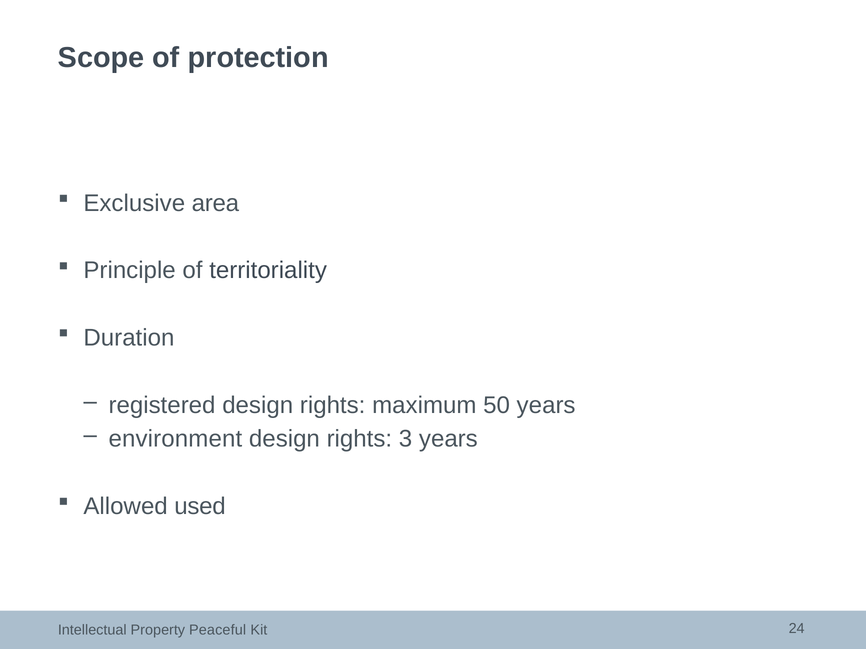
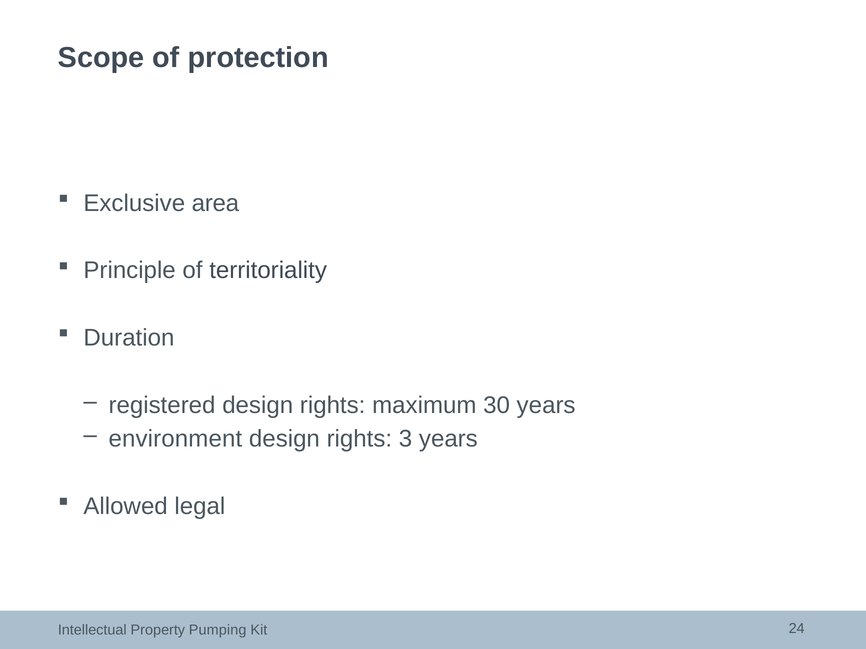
50: 50 -> 30 (497, 405)
used: used -> legal (200, 506)
Peaceful: Peaceful -> Pumping (218, 630)
